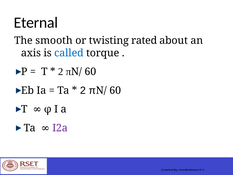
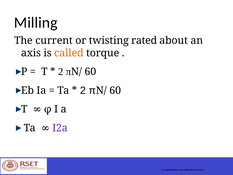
Eternal: Eternal -> Milling (36, 23)
smooth: smooth -> current (54, 40)
called colour: blue -> orange (69, 53)
